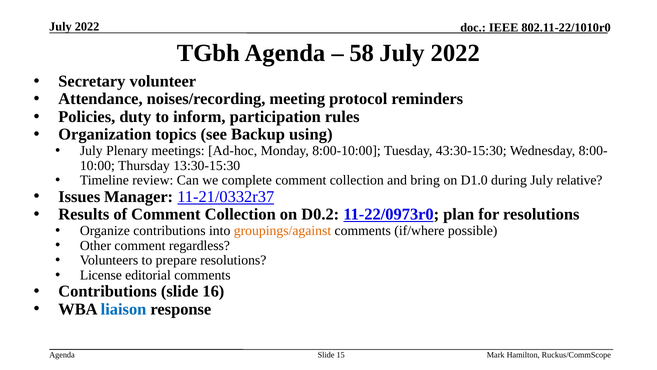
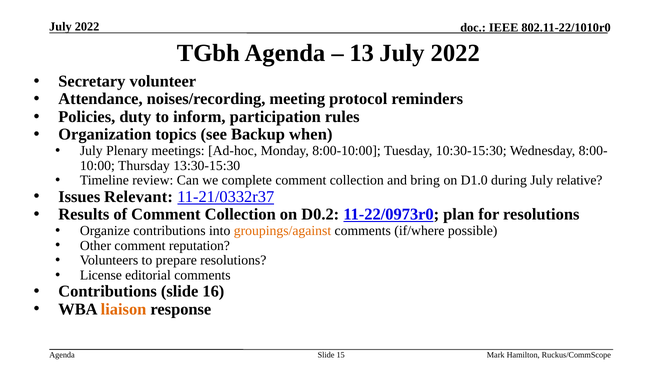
58: 58 -> 13 (362, 53)
using: using -> when (311, 134)
43:30-15:30: 43:30-15:30 -> 10:30-15:30 (471, 151)
Manager: Manager -> Relevant (138, 196)
regardless: regardless -> reputation (199, 245)
liaison colour: blue -> orange (124, 309)
